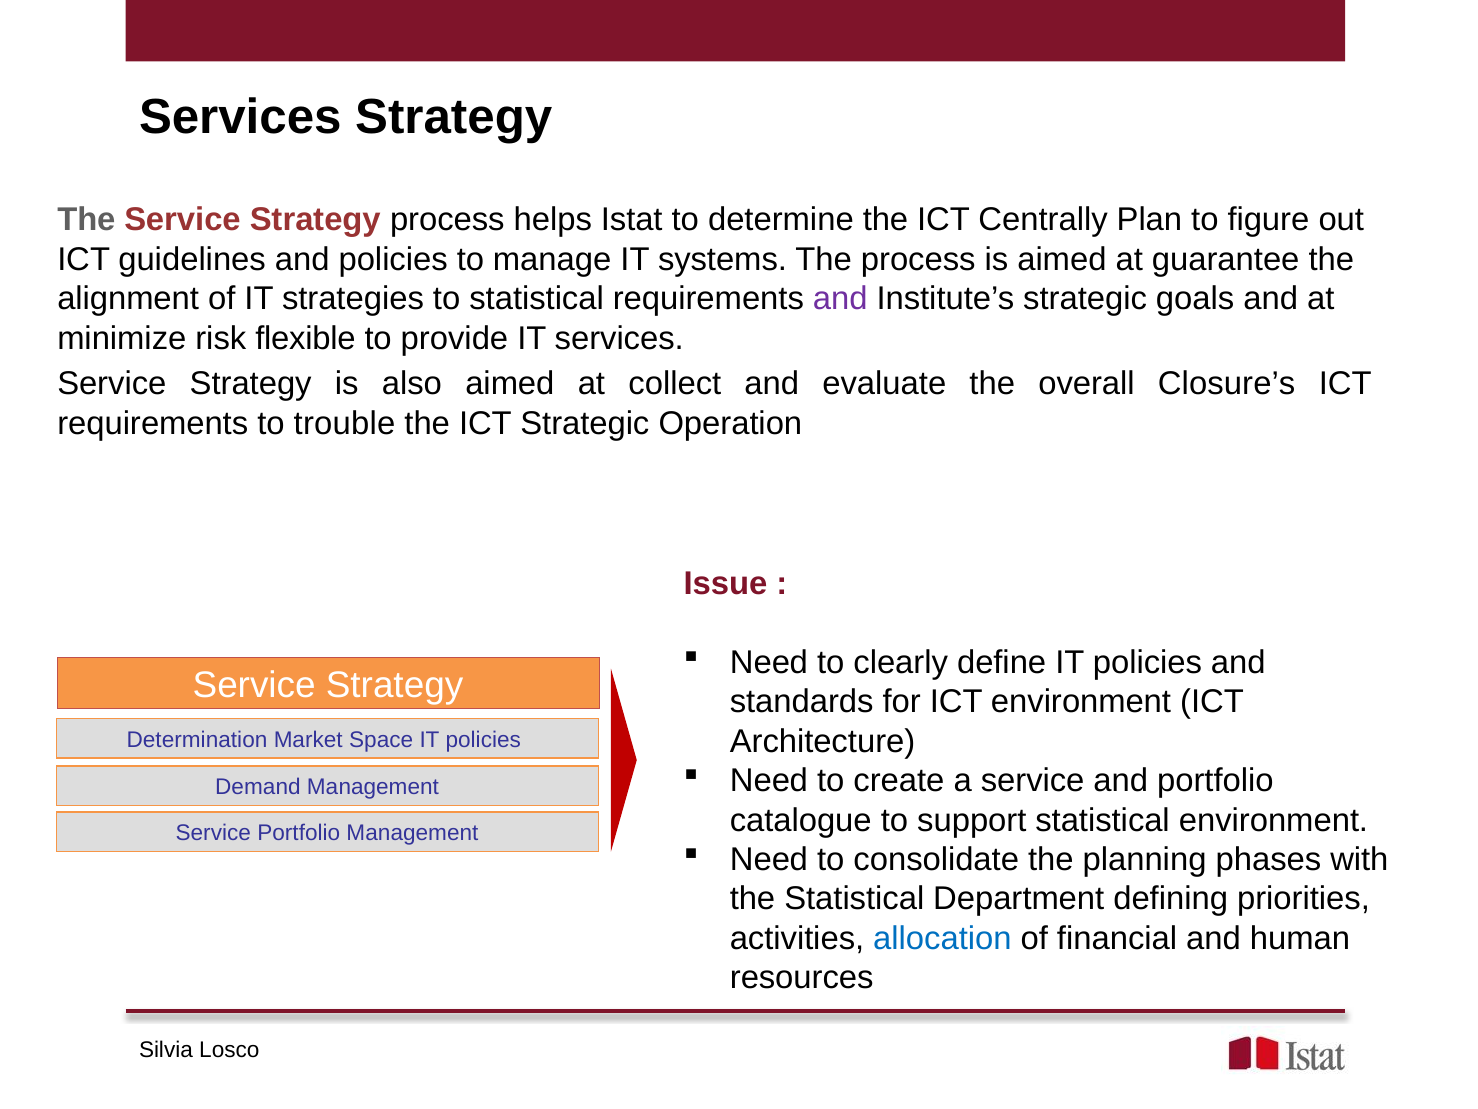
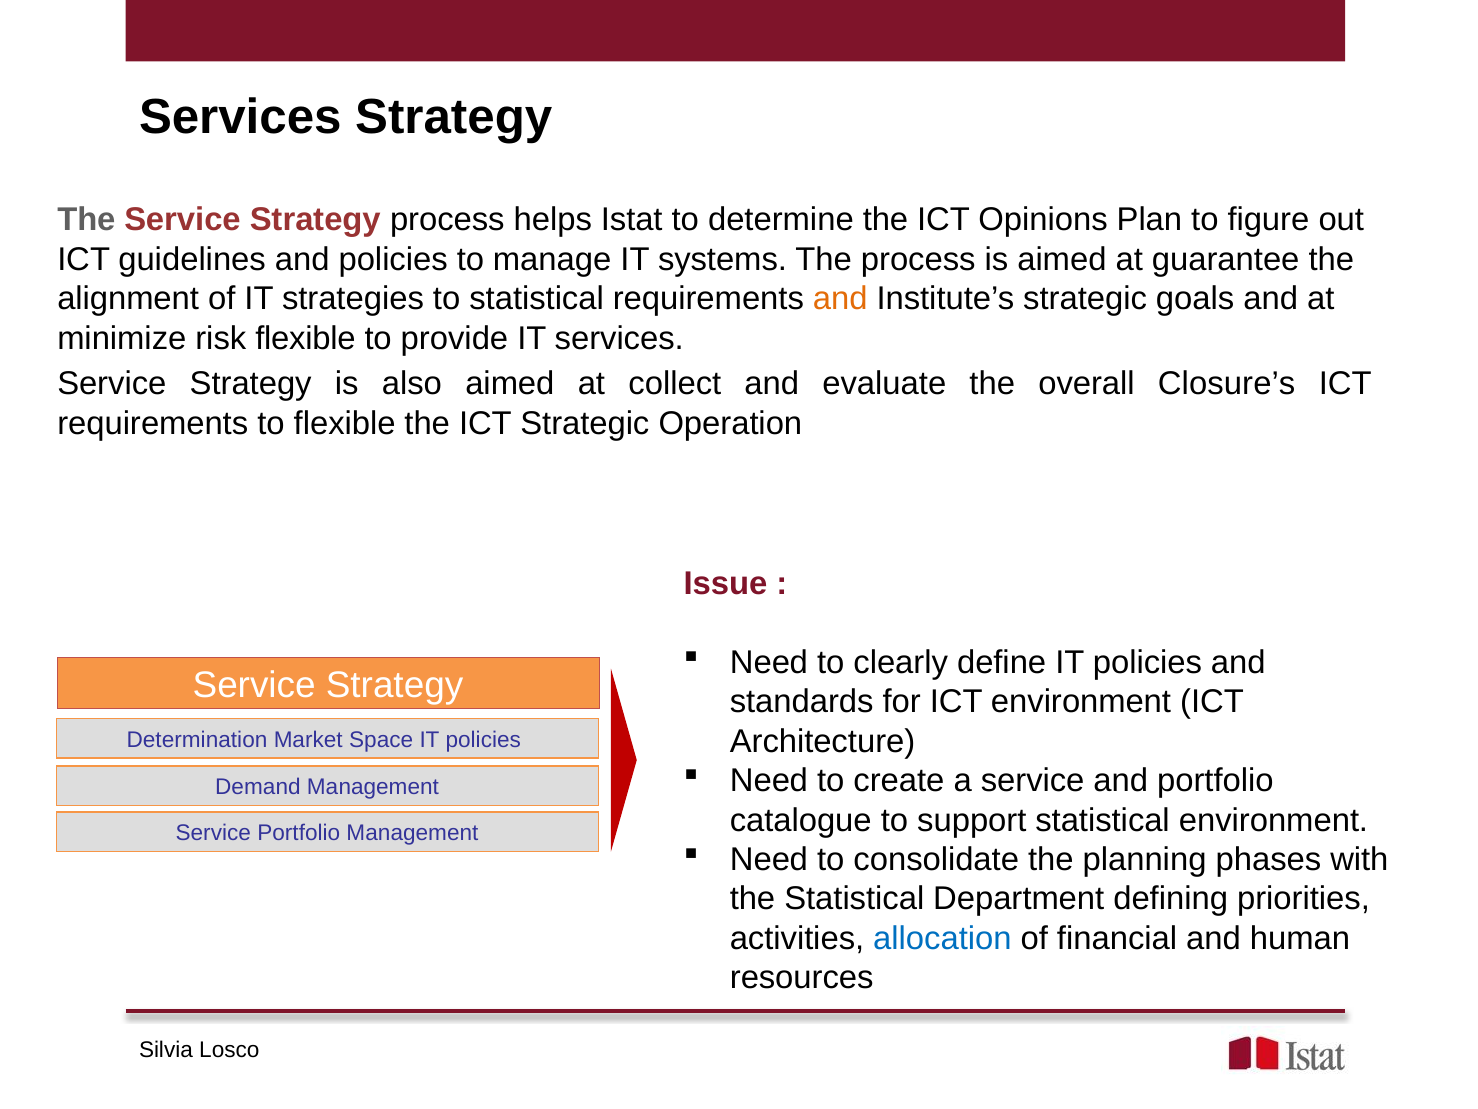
Centrally: Centrally -> Opinions (1043, 220)
and colour: purple -> orange (840, 299)
to trouble: trouble -> flexible (345, 423)
